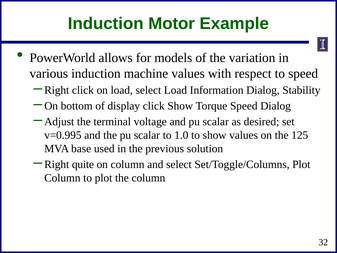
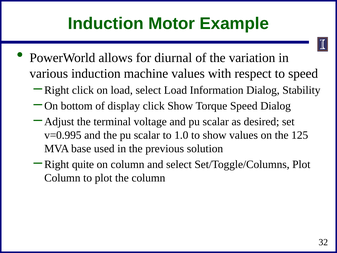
models: models -> diurnal (173, 58)
